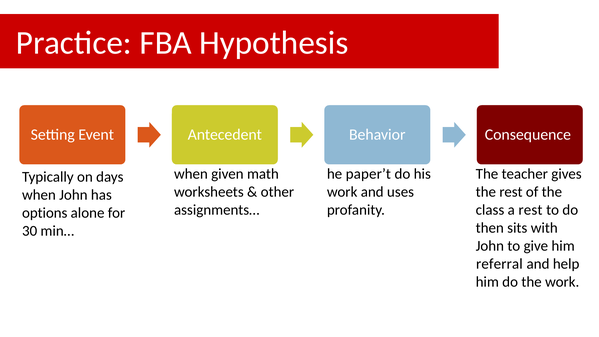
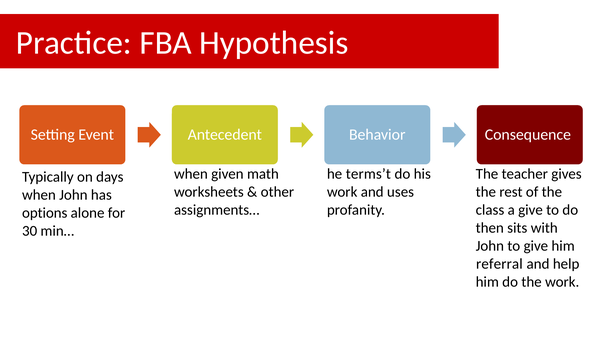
paper’t: paper’t -> terms’t (368, 174)
a rest: rest -> give (531, 210)
